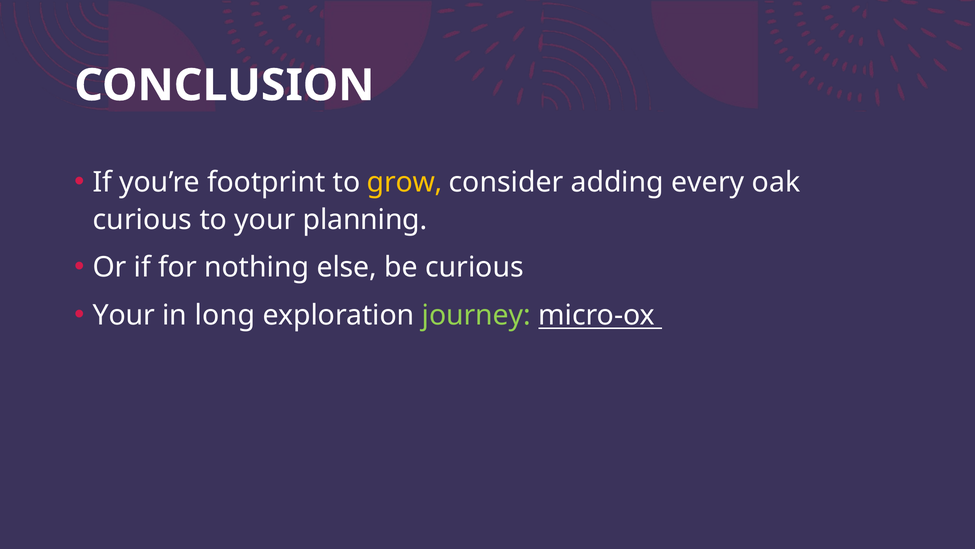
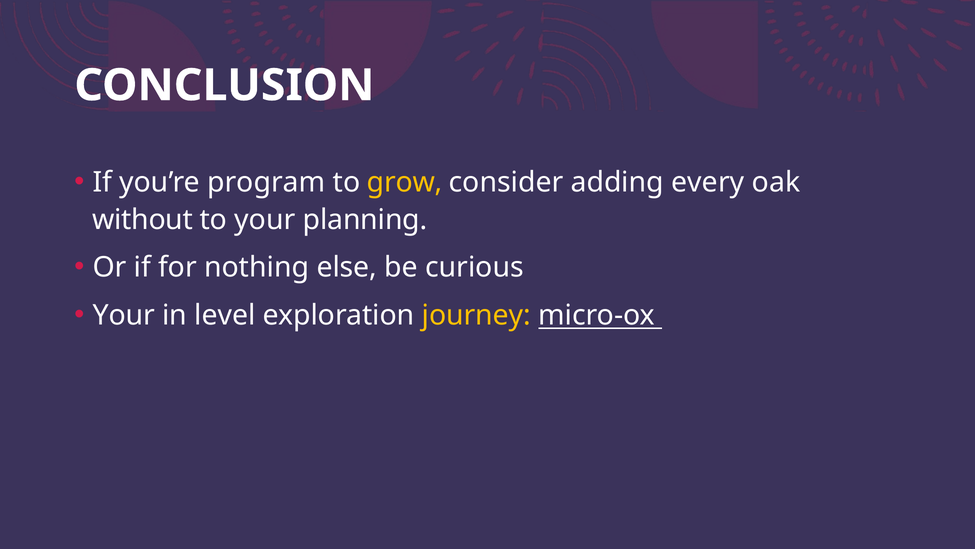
footprint: footprint -> program (266, 182)
curious: curious -> without (143, 220)
long: long -> level (225, 315)
journey colour: light green -> yellow (476, 315)
